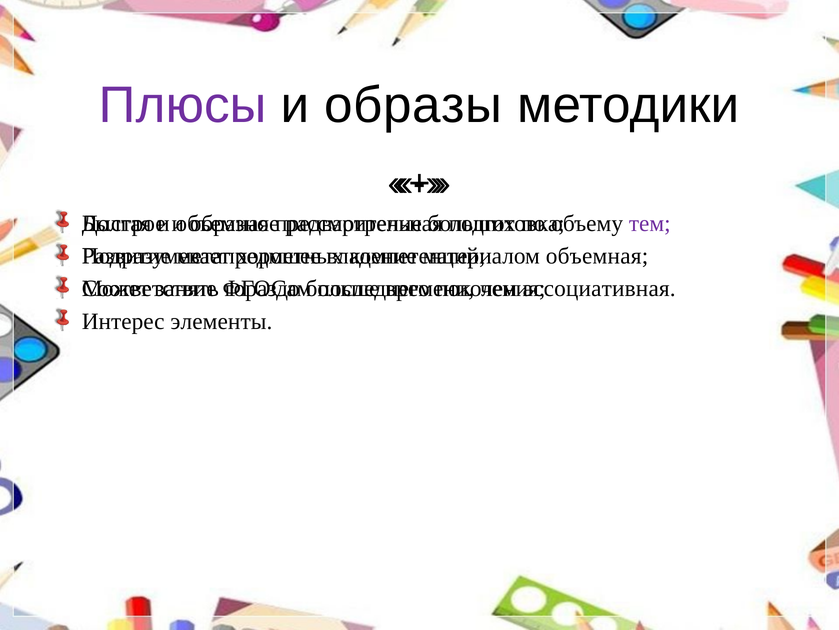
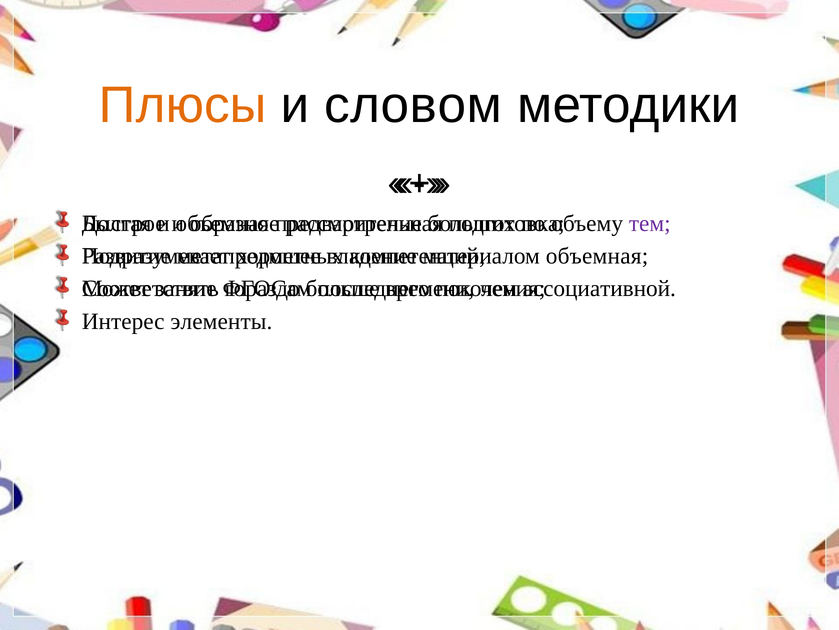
Плюсы colour: purple -> orange (183, 105)
образы: образы -> словом (413, 105)
ассоциативная: ассоциативная -> ассоциативной (599, 288)
